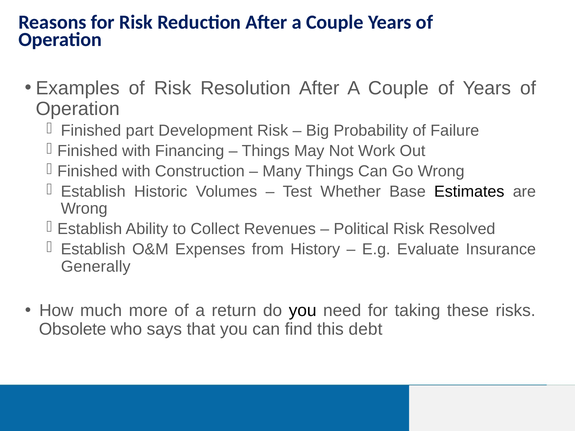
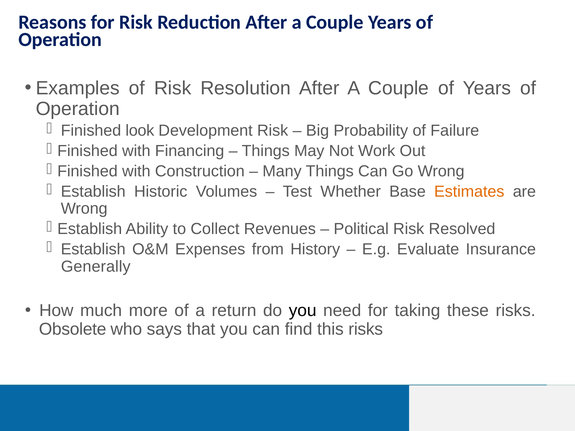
part: part -> look (140, 131)
Estimates colour: black -> orange (469, 192)
this debt: debt -> risks (366, 329)
